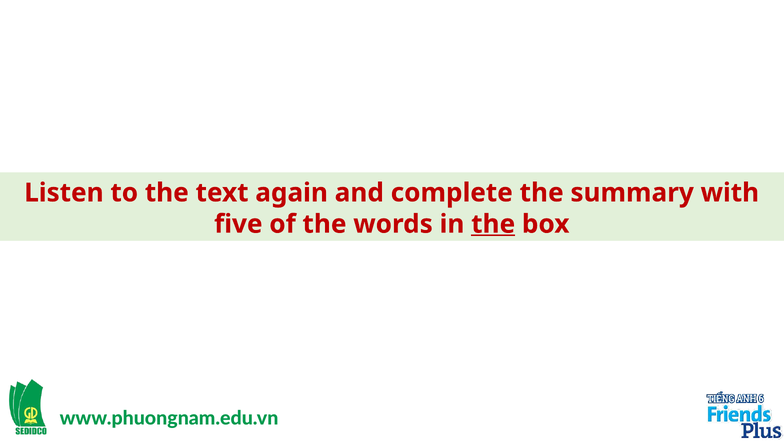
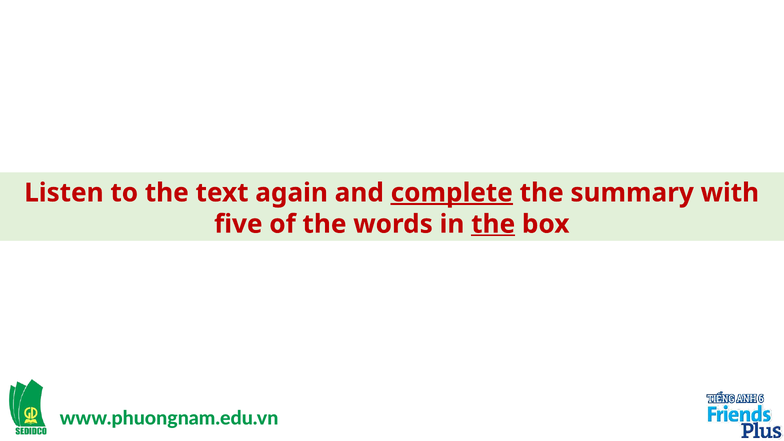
complete underline: none -> present (452, 193)
